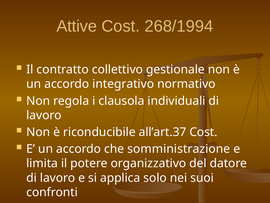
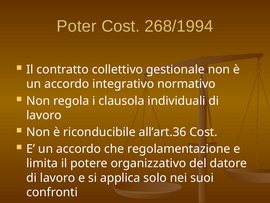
Attive: Attive -> Poter (77, 26)
all’art.37: all’art.37 -> all’art.36 (163, 132)
somministrazione: somministrazione -> regolamentazione (179, 149)
